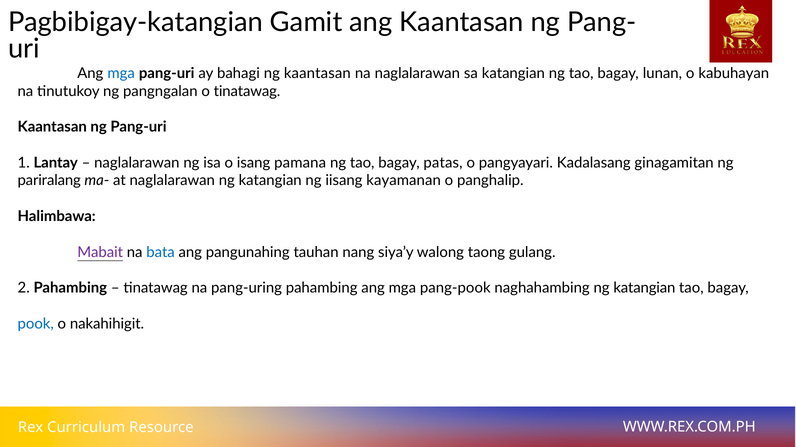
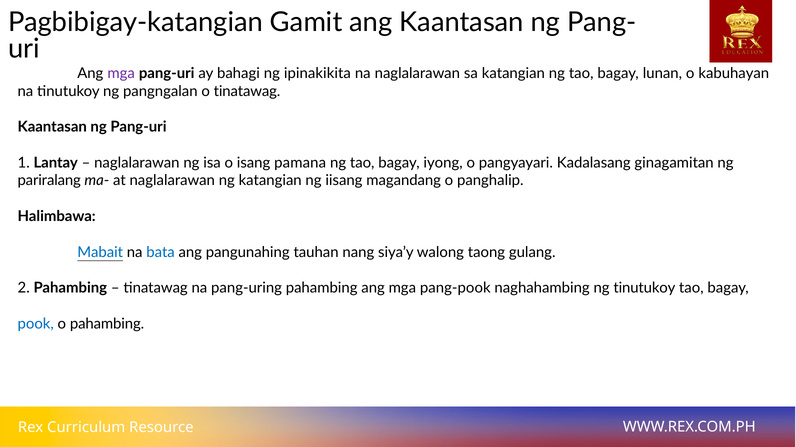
mga colour: blue -> purple (121, 73)
ng kaantasan: kaantasan -> ipinakikita (317, 73)
patas: patas -> iyong (443, 163)
kayamanan: kayamanan -> magandang (404, 181)
Mabait colour: purple -> blue (100, 253)
naghahambing ng katangian: katangian -> tinutukoy (644, 288)
o nakahihigit: nakahihigit -> pahambing (107, 324)
